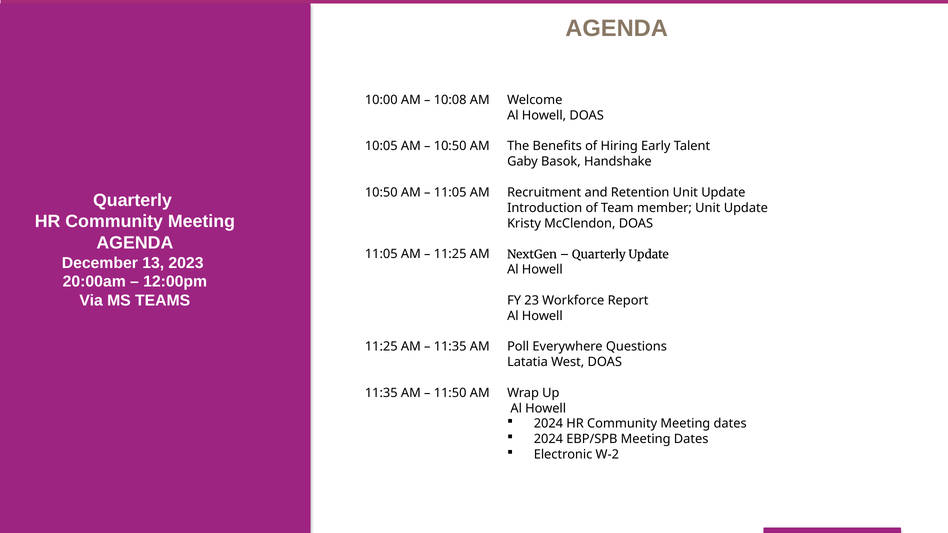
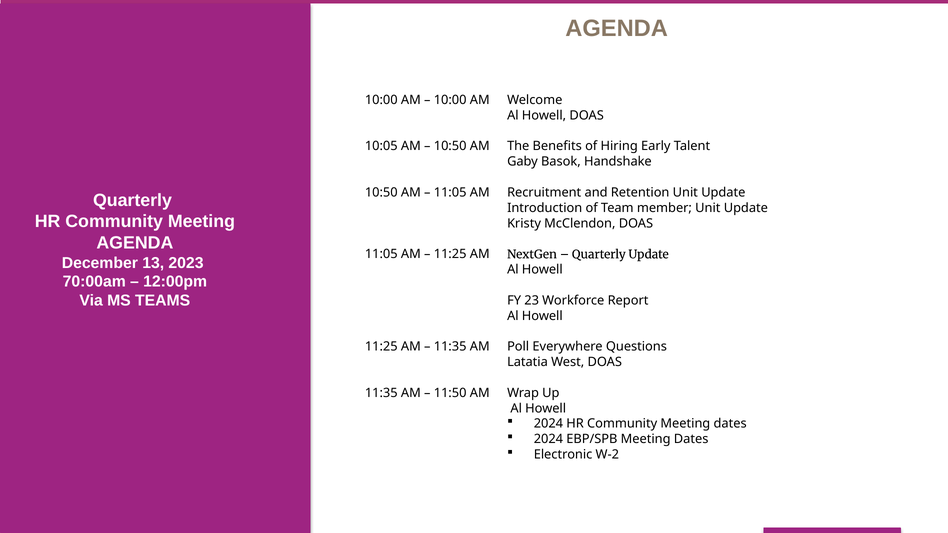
10:08: 10:08 -> 10:00 (450, 100)
20:00am: 20:00am -> 70:00am (94, 282)
